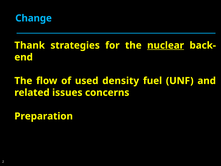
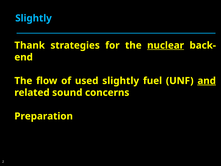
Change: Change -> Slightly (34, 18)
used density: density -> slightly (121, 81)
and underline: none -> present (207, 81)
issues: issues -> sound (67, 92)
